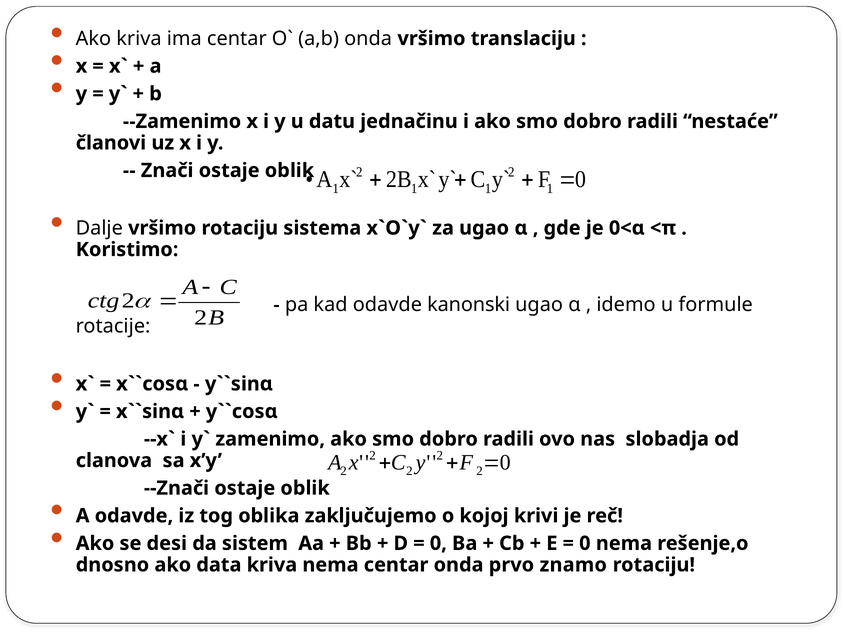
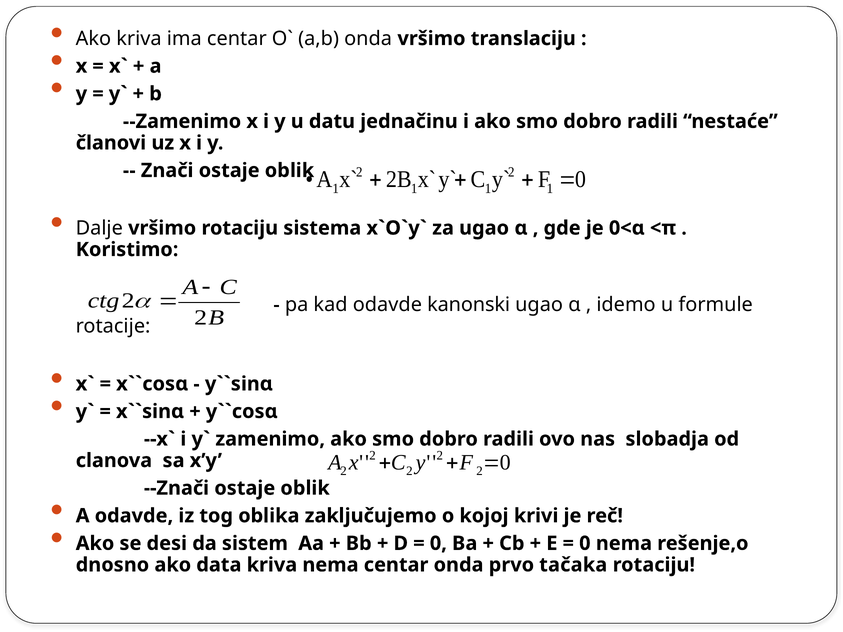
znamo: znamo -> tačaka (573, 565)
